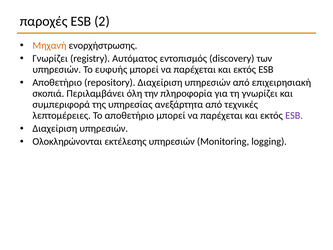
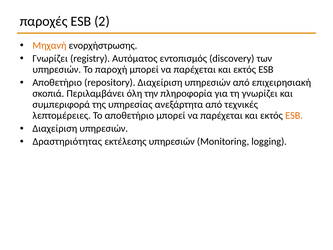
ευφυής: ευφυής -> παροχή (111, 69)
ESB colour: purple -> orange (294, 115)
Ολοκληρώνονται: Ολοκληρώνονται -> Δραστηριότητας (67, 141)
